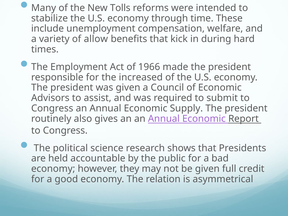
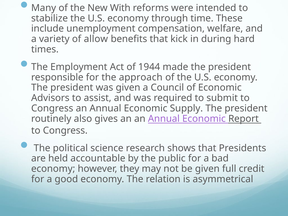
Tolls: Tolls -> With (120, 8)
1966: 1966 -> 1944 (149, 67)
increased: increased -> approach (141, 77)
